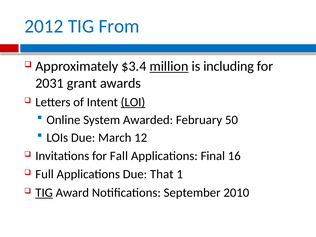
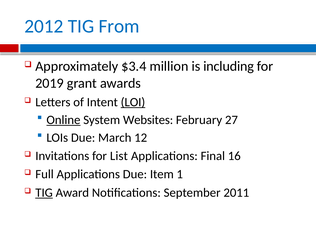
million underline: present -> none (169, 66)
2031: 2031 -> 2019 (50, 83)
Online underline: none -> present (63, 120)
Awarded: Awarded -> Websites (148, 120)
50: 50 -> 27 (231, 120)
Fall: Fall -> List (119, 156)
That: That -> Item (162, 174)
2010: 2010 -> 2011 (236, 193)
